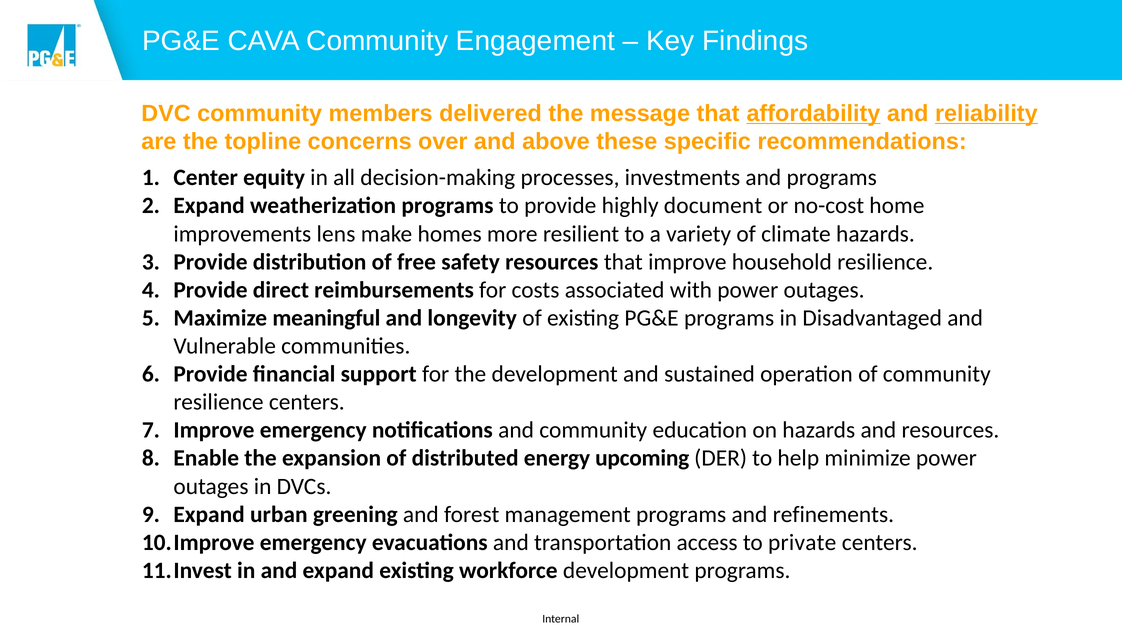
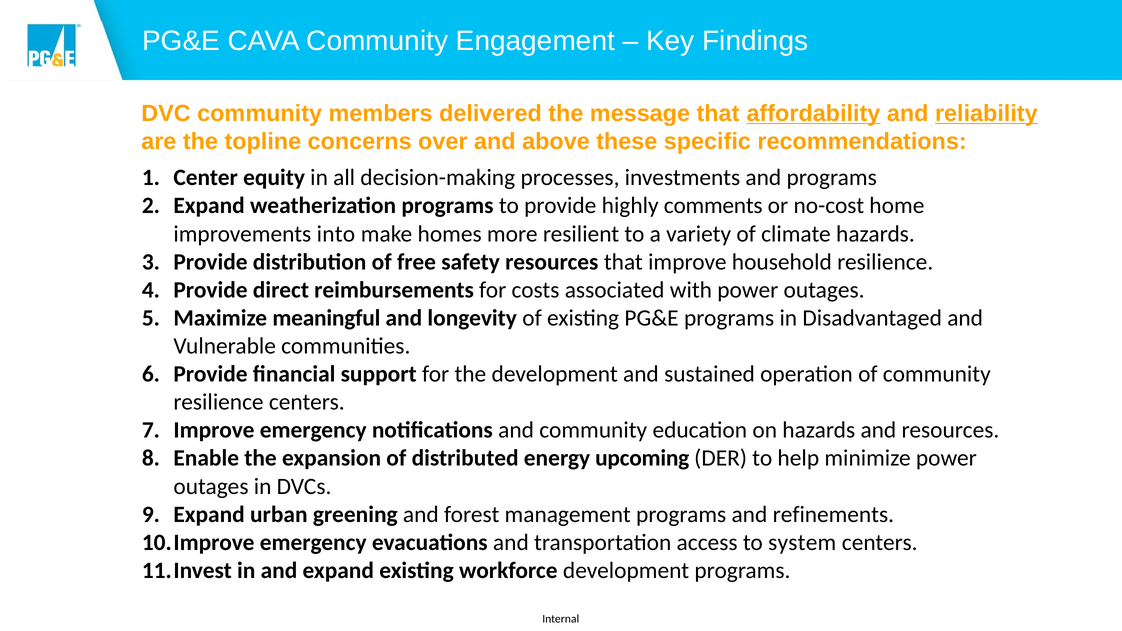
document: document -> comments (713, 206)
lens: lens -> into (336, 234)
private: private -> system (802, 542)
